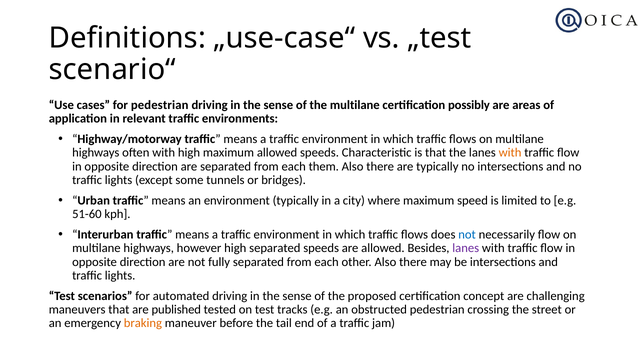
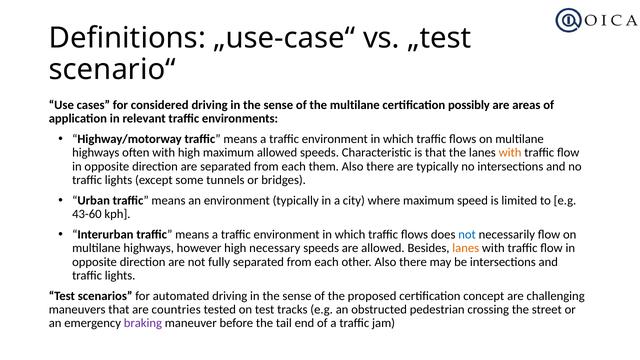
for pedestrian: pedestrian -> considered (160, 105)
51-60: 51-60 -> 43-60 (87, 214)
high separated: separated -> necessary (275, 248)
lanes colour: purple -> orange (466, 248)
published: published -> countries (176, 310)
braking colour: orange -> purple (143, 323)
